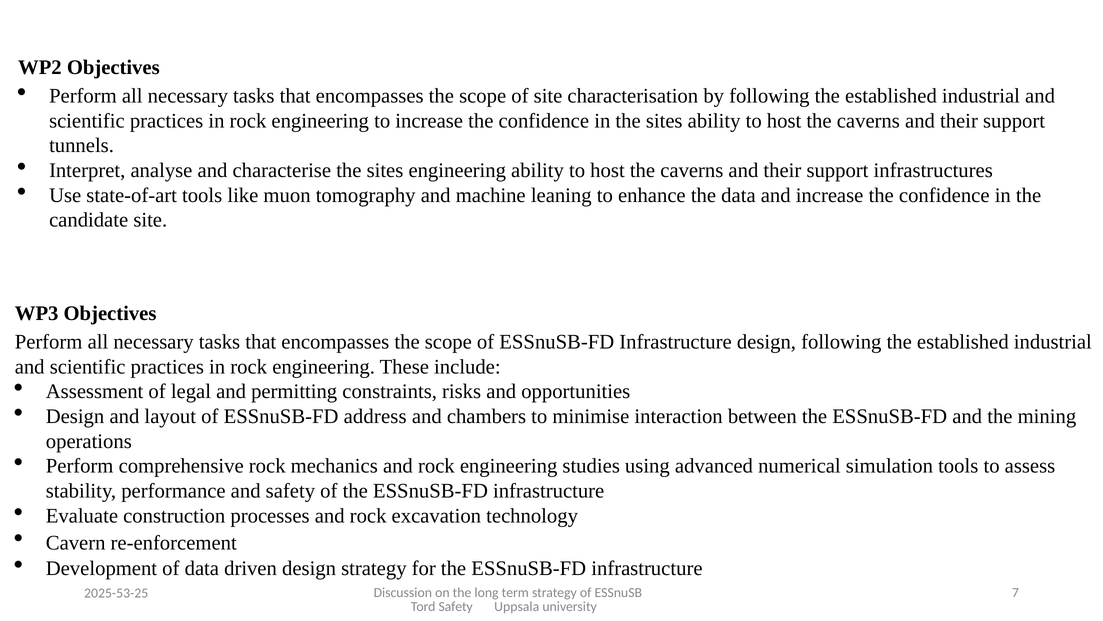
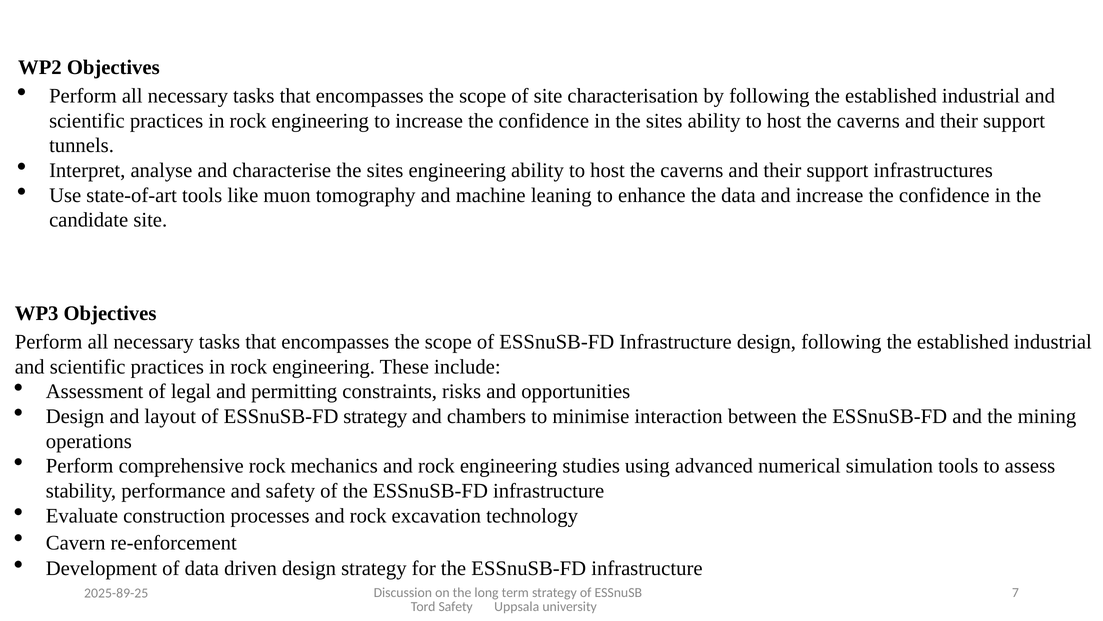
ESSnuSB-FD address: address -> strategy (375, 416)
2025-53-25: 2025-53-25 -> 2025-89-25 (116, 593)
